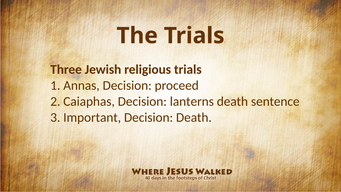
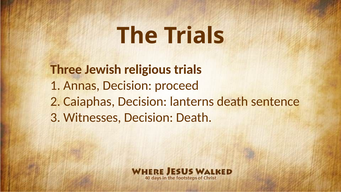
Important: Important -> Witnesses (92, 117)
